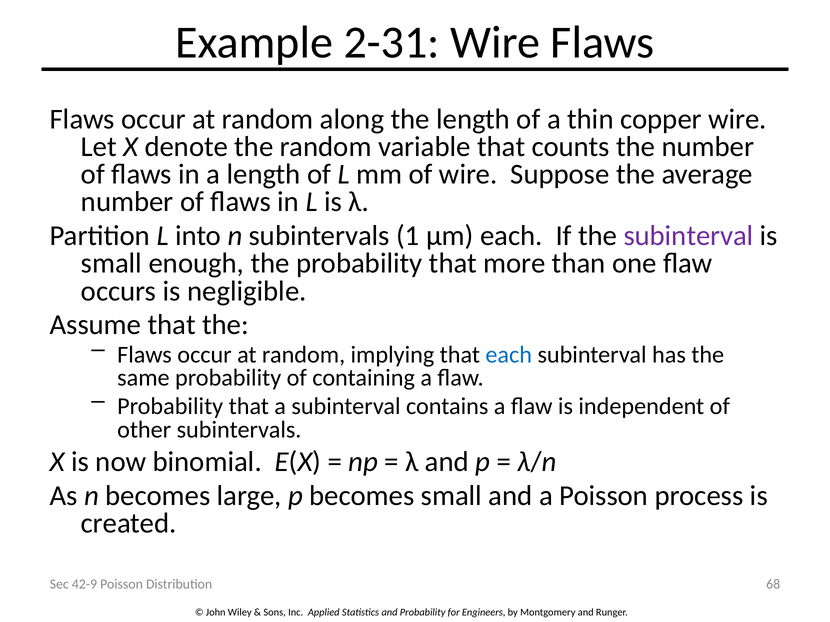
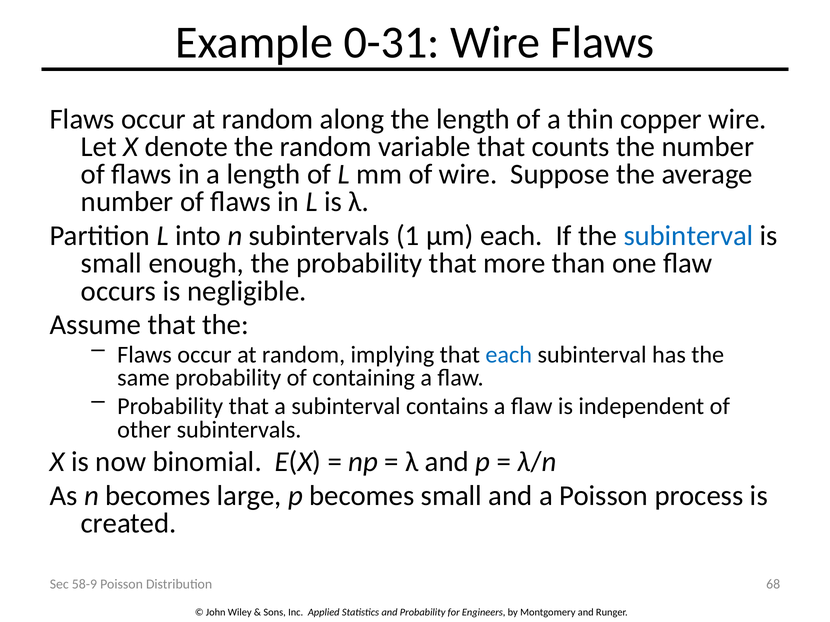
2-31: 2-31 -> 0-31 (392, 43)
subinterval colour: purple -> blue (689, 236)
42-9: 42-9 -> 58-9 (84, 585)
